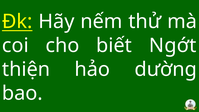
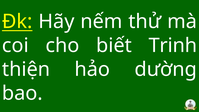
Ngớt: Ngớt -> Trinh (173, 45)
